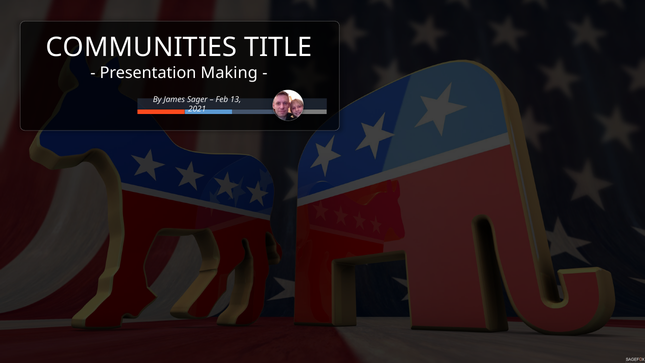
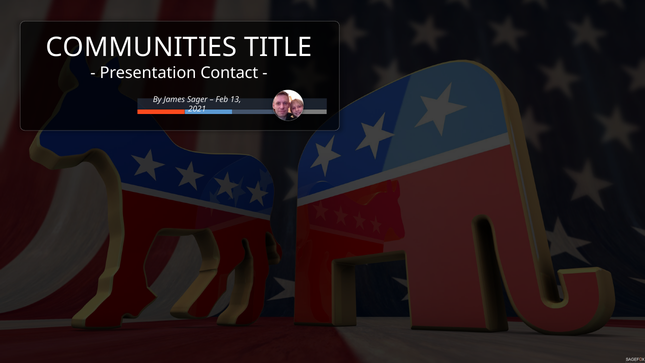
Making: Making -> Contact (229, 73)
